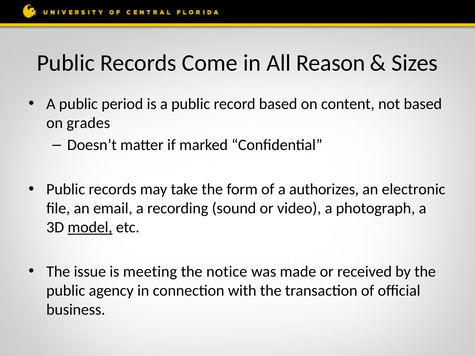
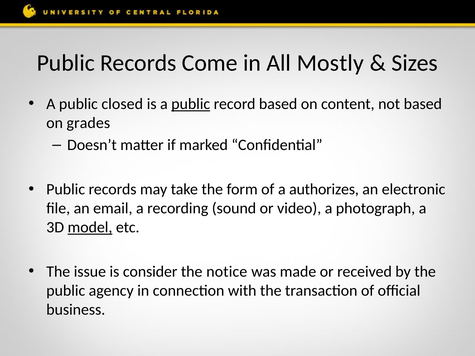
Reason: Reason -> Mostly (330, 63)
period: period -> closed (122, 104)
public underline: none -> present (191, 104)
meeting: meeting -> consider (150, 272)
